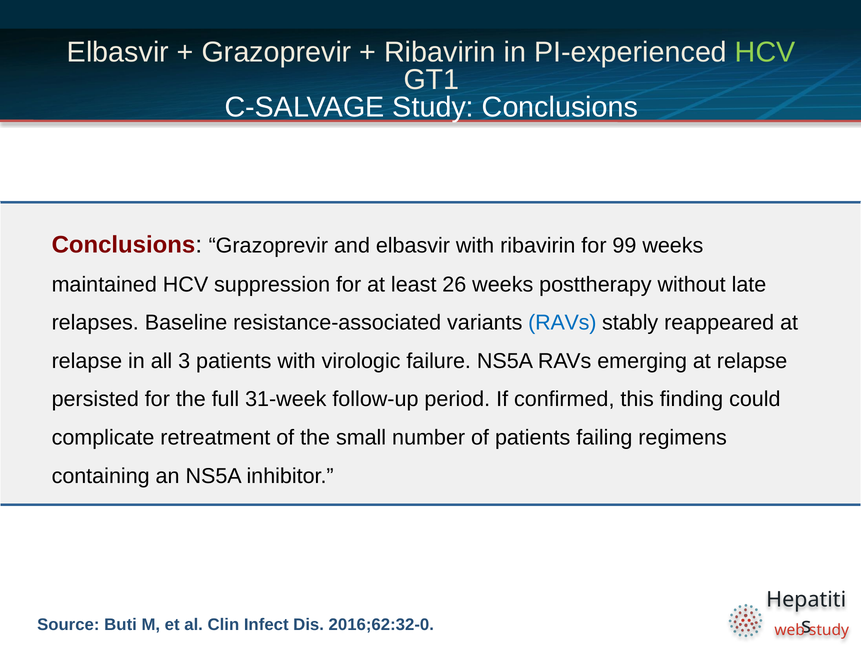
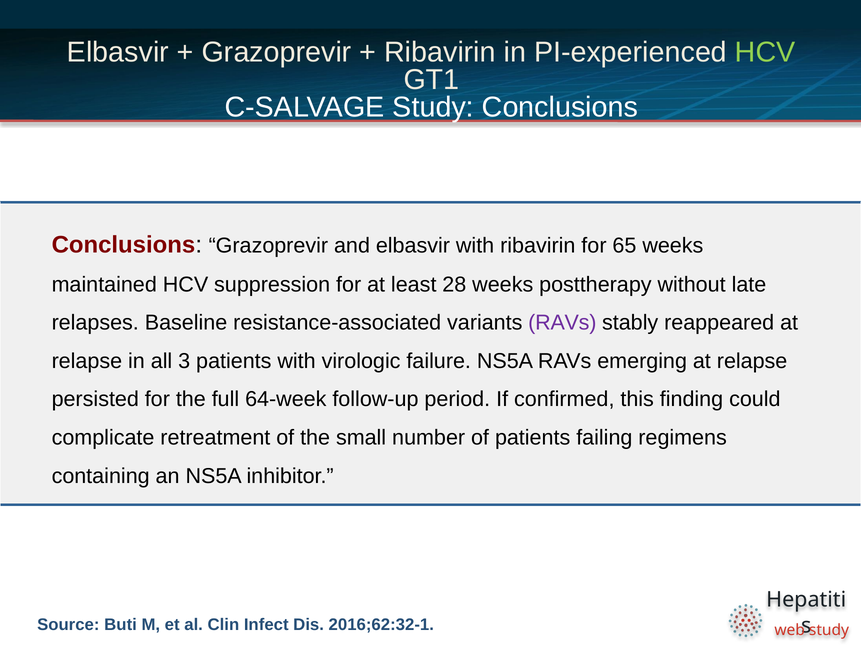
99: 99 -> 65 (624, 246)
26: 26 -> 28 (454, 284)
RAVs colour: blue -> purple (562, 323)
31-week: 31-week -> 64-week (286, 399)
2016;62:32-0: 2016;62:32-0 -> 2016;62:32-1 (381, 625)
